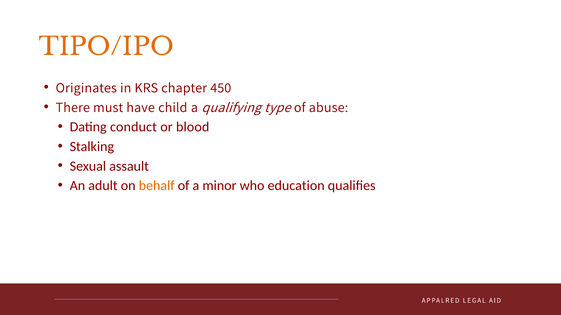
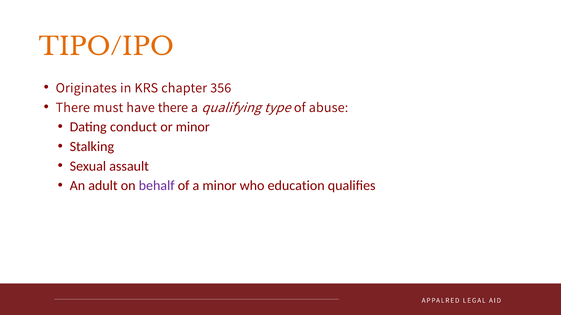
450: 450 -> 356 (221, 88)
have child: child -> there (173, 108)
or blood: blood -> minor (193, 127)
behalf colour: orange -> purple (157, 186)
